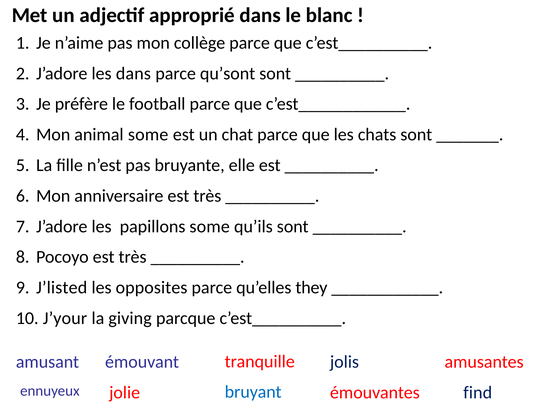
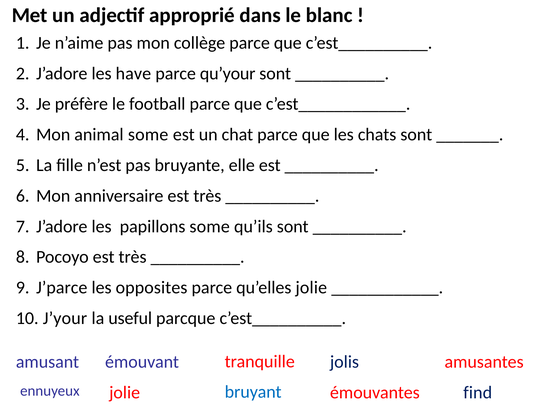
les dans: dans -> have (133, 73)
qu’sont: qu’sont -> qu’your (228, 73)
J’listed: J’listed -> J’parce (62, 287)
qu’elles they: they -> jolie (311, 287)
giving: giving -> useful (130, 318)
